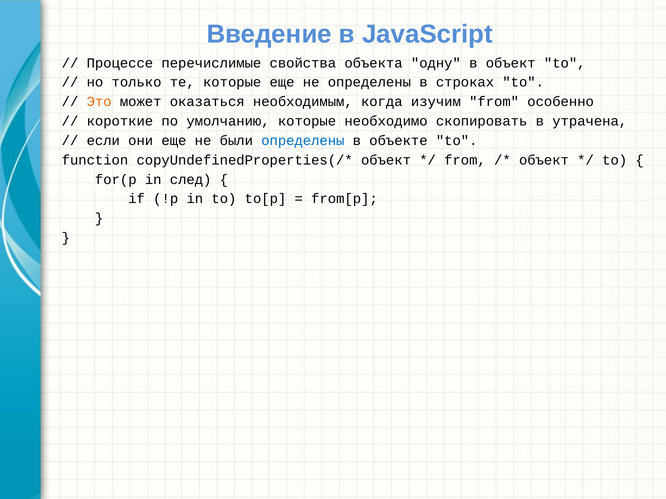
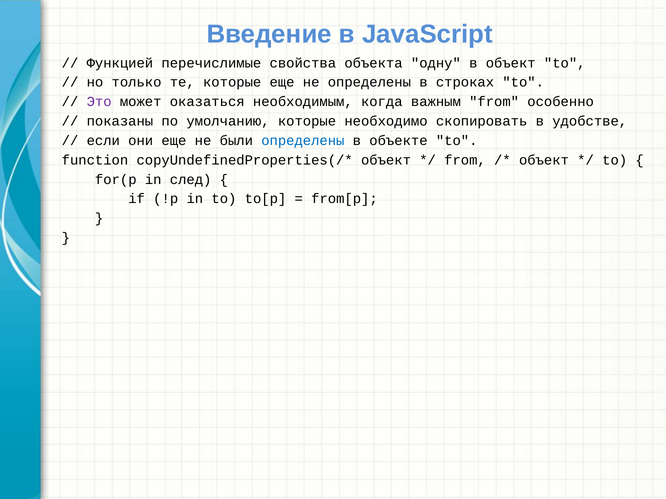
Процессе: Процессе -> Функцией (120, 63)
Это colour: orange -> purple (99, 102)
изучим: изучим -> важным (436, 102)
короткие: короткие -> показаны (120, 121)
утрачена: утрачена -> удобстве (590, 121)
